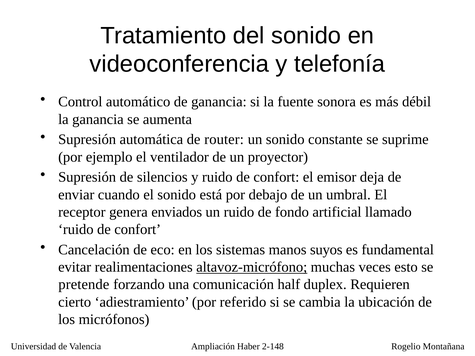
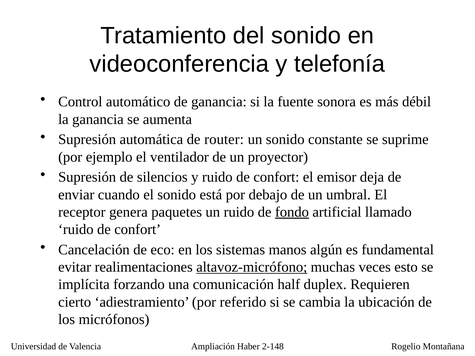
enviados: enviados -> paquetes (177, 212)
fondo underline: none -> present (292, 212)
suyos: suyos -> algún (326, 250)
pretende: pretende -> implícita (84, 285)
